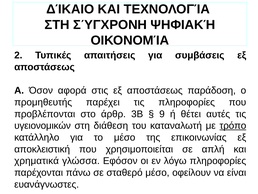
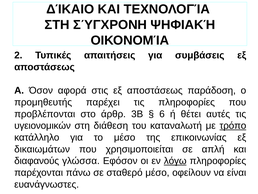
9: 9 -> 6 (162, 114)
αποκλειστική: αποκλειστική -> δικαιωμάτων (42, 149)
χρηματικά: χρηματικά -> διαφανούς (37, 161)
λόγω underline: none -> present (175, 161)
